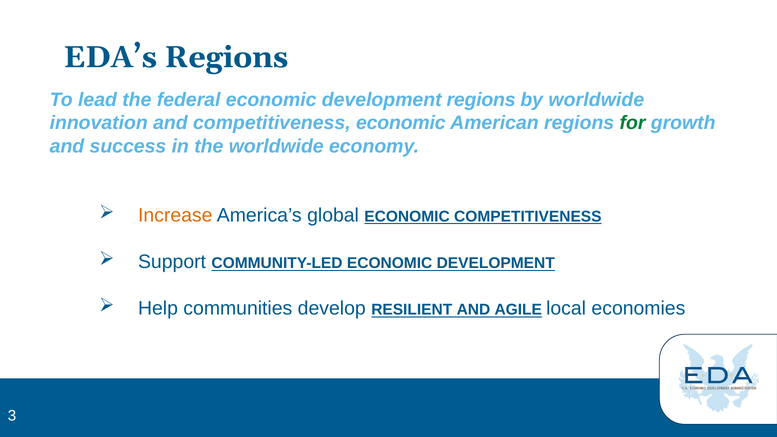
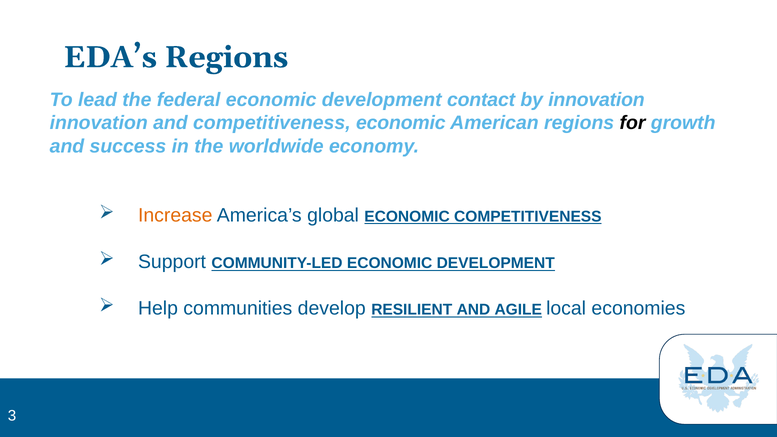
development regions: regions -> contact (481, 100)
by worldwide: worldwide -> innovation (596, 100)
for colour: green -> black (633, 123)
